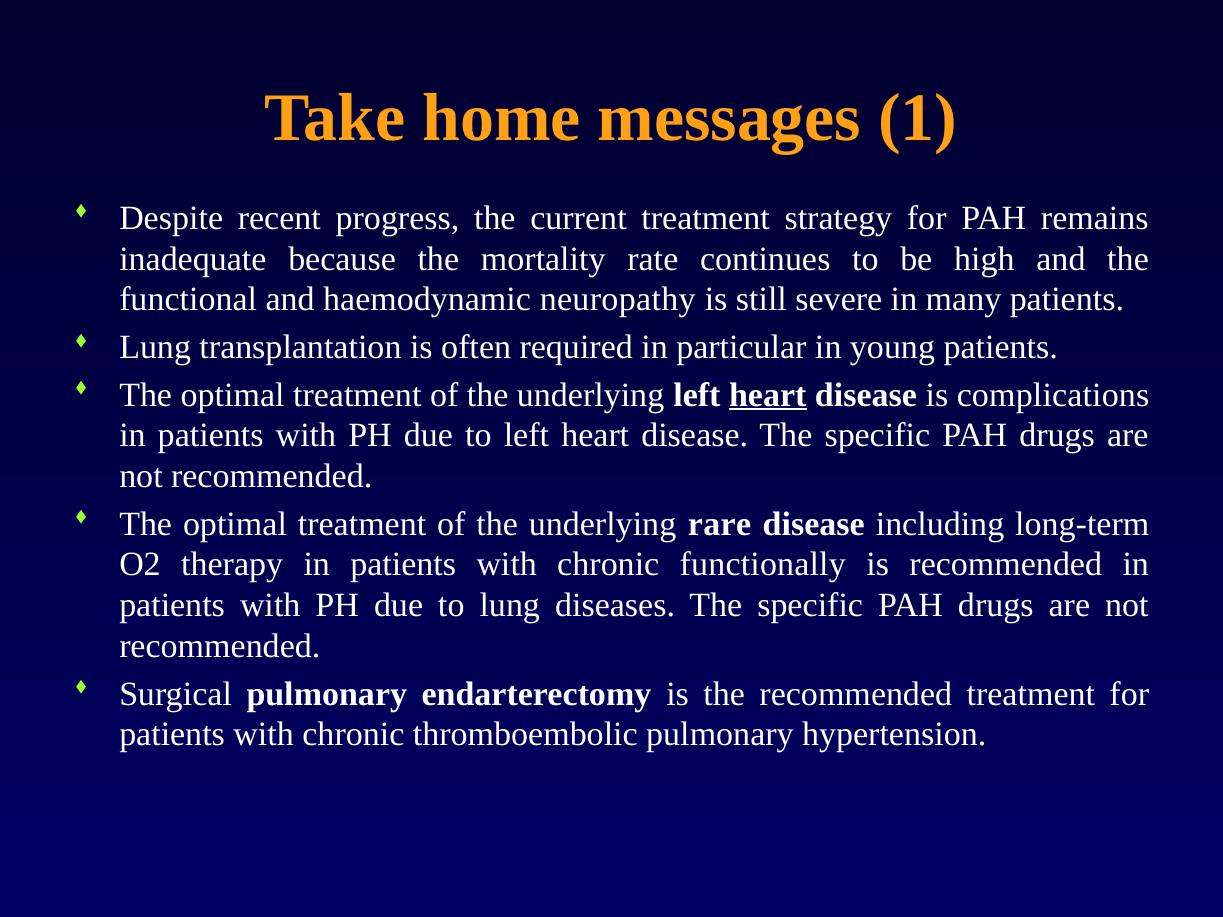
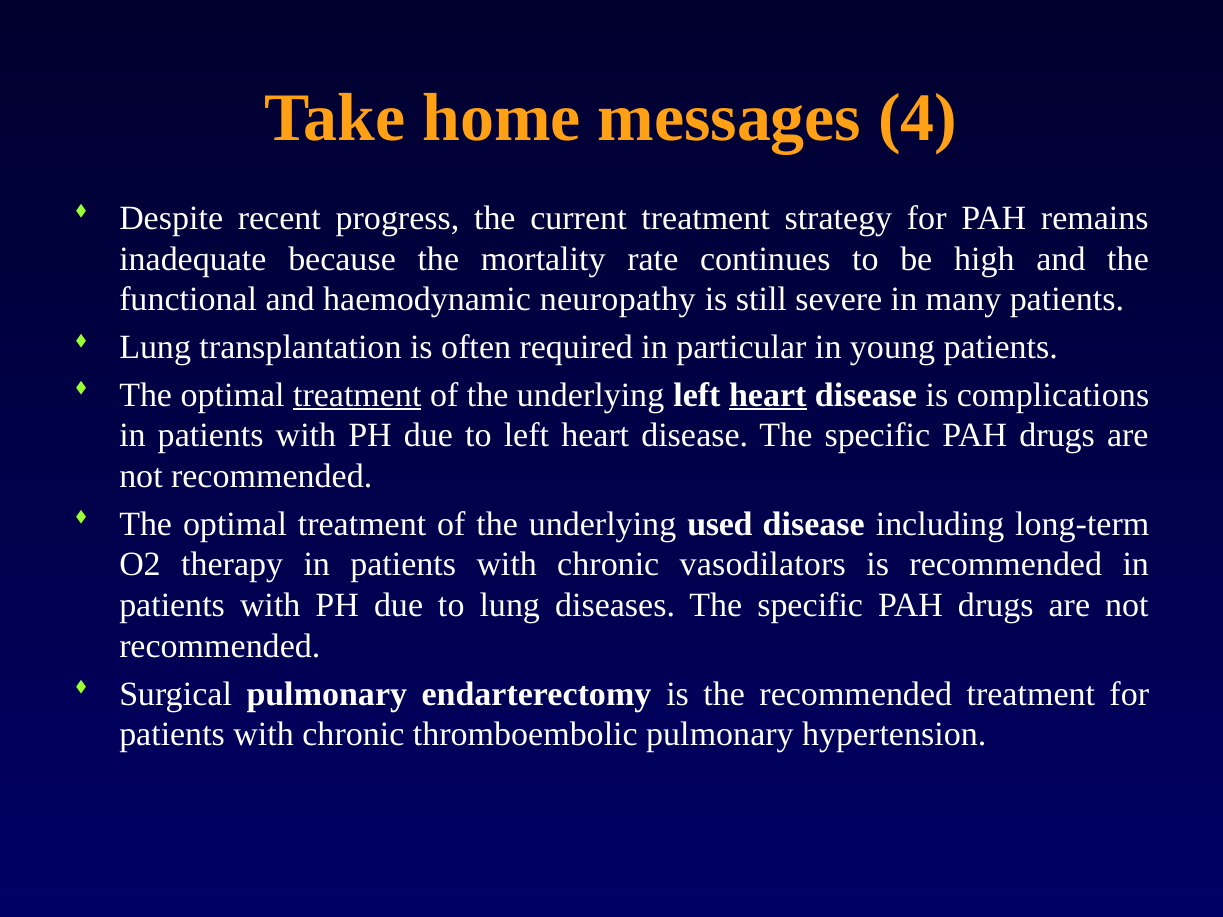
1: 1 -> 4 (918, 118)
treatment underline: none -> present (357, 395)
rare: rare -> used (720, 524)
functionally: functionally -> vasodilators (763, 565)
